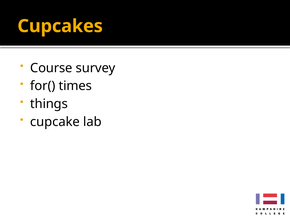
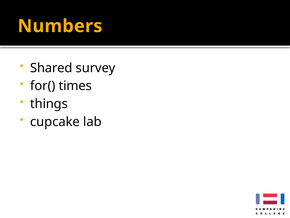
Cupcakes: Cupcakes -> Numbers (60, 26)
Course: Course -> Shared (51, 68)
